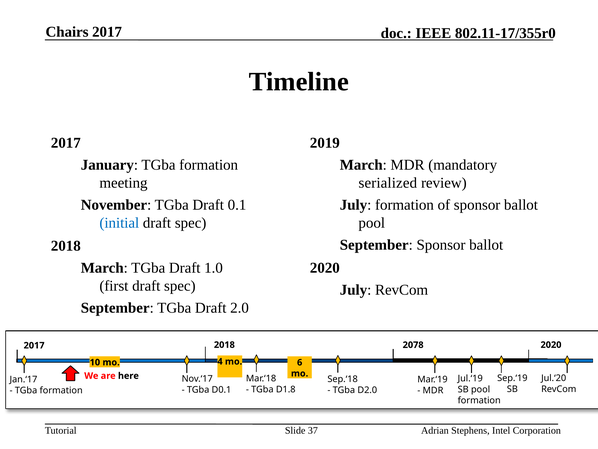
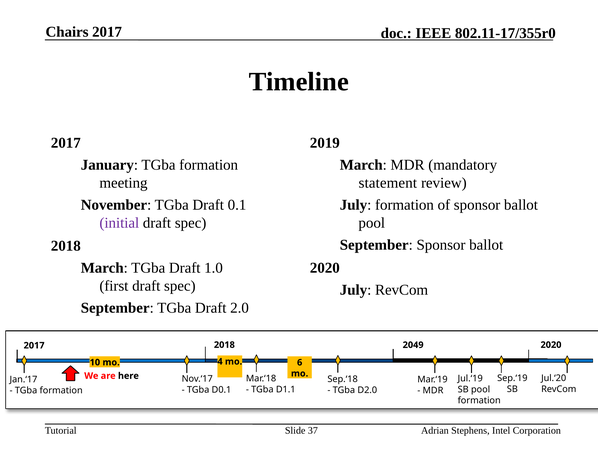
serialized: serialized -> statement (388, 183)
initial colour: blue -> purple (119, 223)
2078: 2078 -> 2049 (413, 345)
D1.8: D1.8 -> D1.1 (286, 389)
